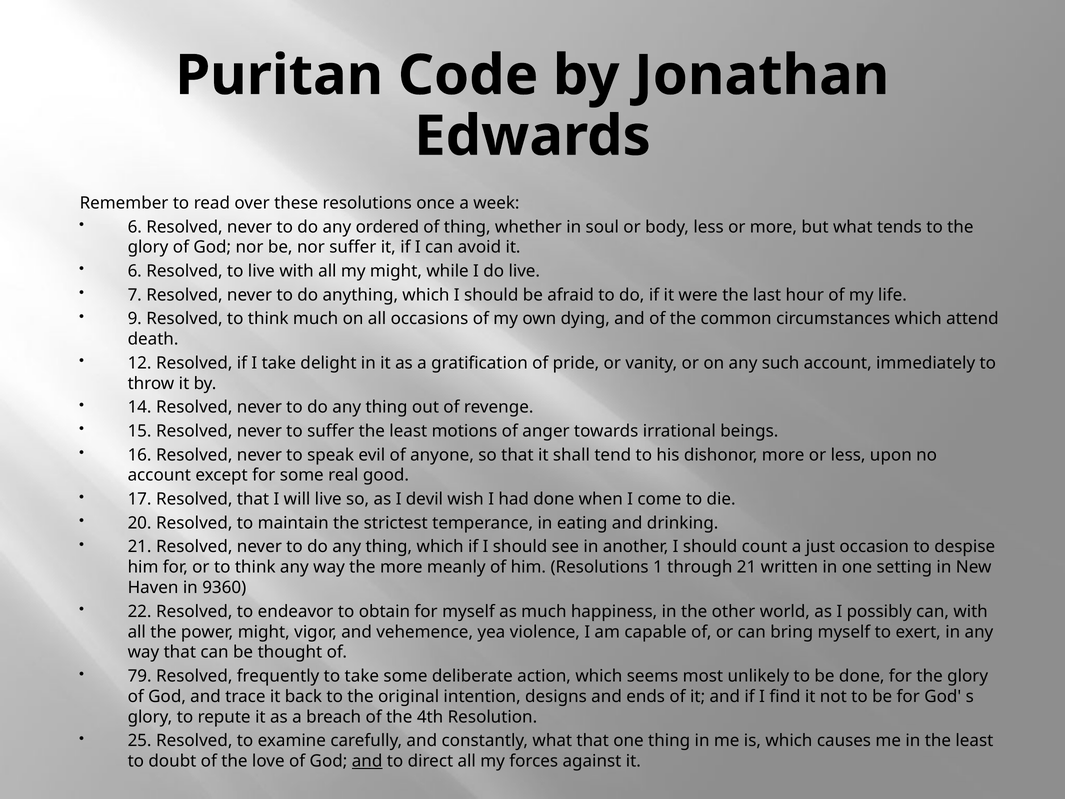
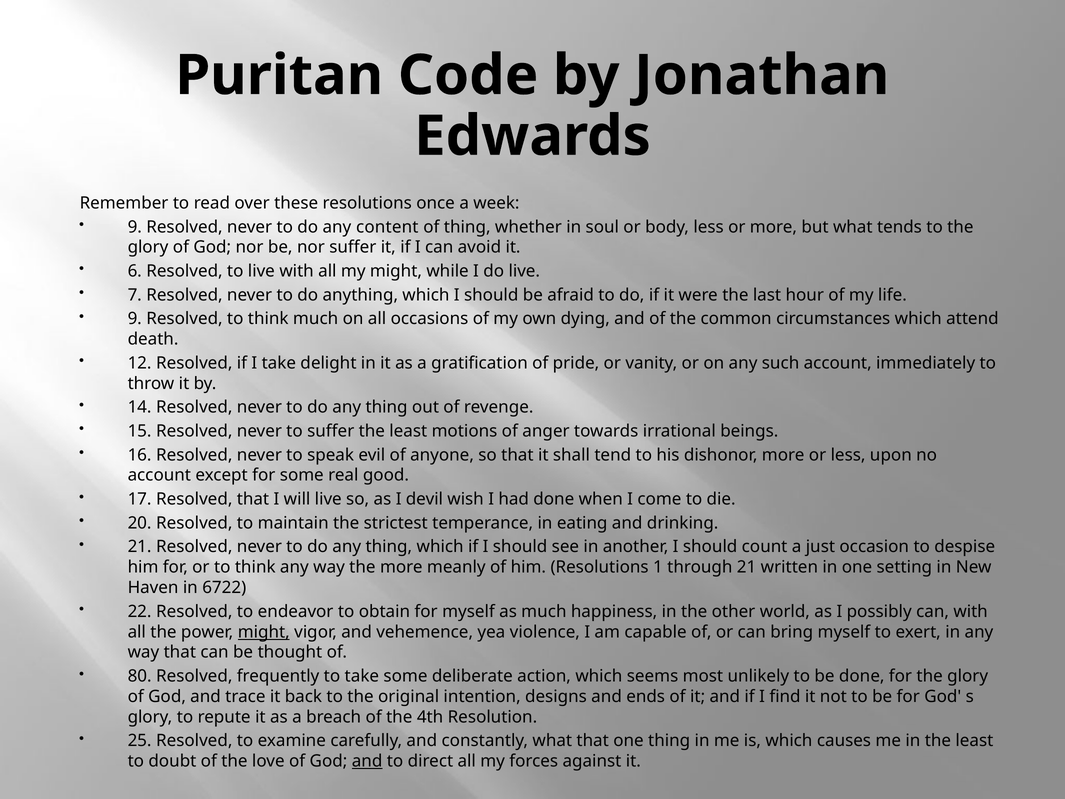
6: 6 -> 9 (135, 227)
ordered: ordered -> content (387, 227)
9360: 9360 -> 6722 (224, 588)
might underline: none -> present (264, 632)
79: 79 -> 80 (140, 676)
